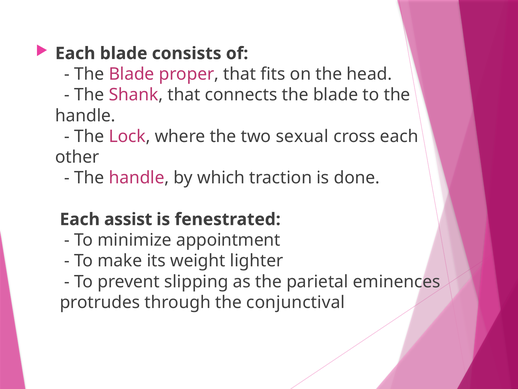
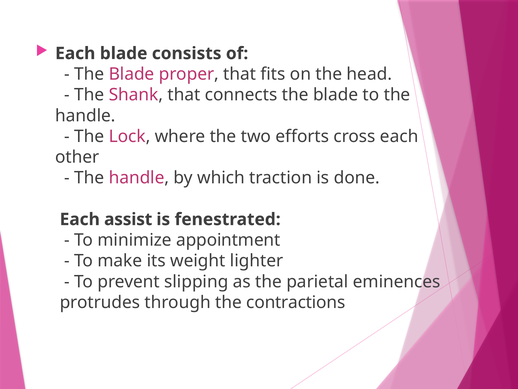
sexual: sexual -> efforts (302, 136)
conjunctival: conjunctival -> contractions (296, 302)
